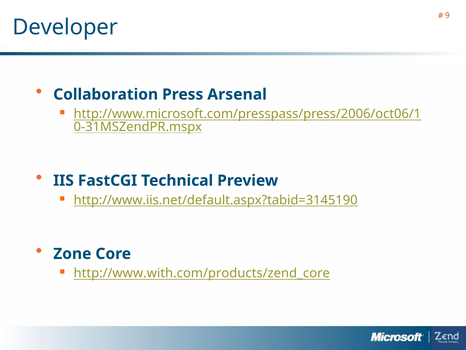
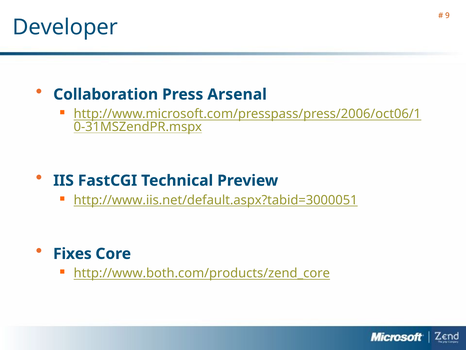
http://www.iis.net/default.aspx?tabid=3145190: http://www.iis.net/default.aspx?tabid=3145190 -> http://www.iis.net/default.aspx?tabid=3000051 (216, 200)
Zone: Zone -> Fixes (72, 253)
http://www.with.com/products/zend_core: http://www.with.com/products/zend_core -> http://www.both.com/products/zend_core (202, 273)
